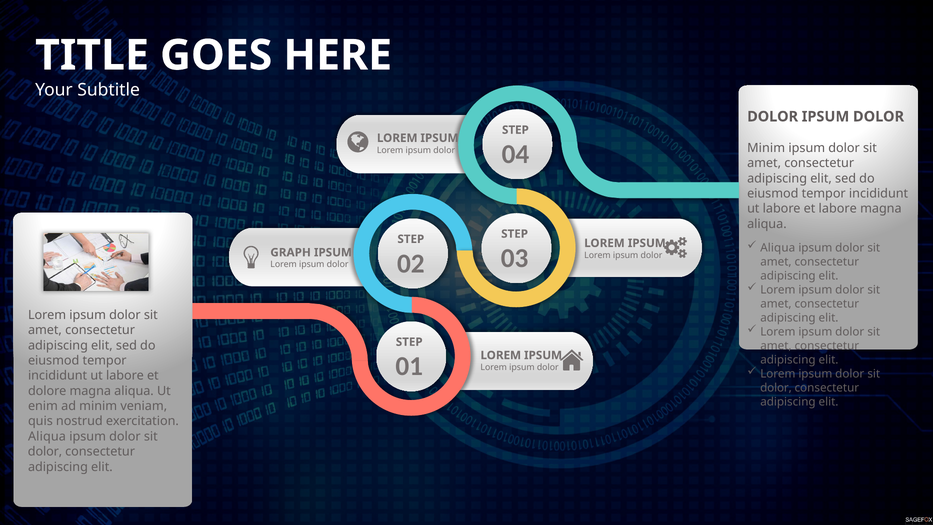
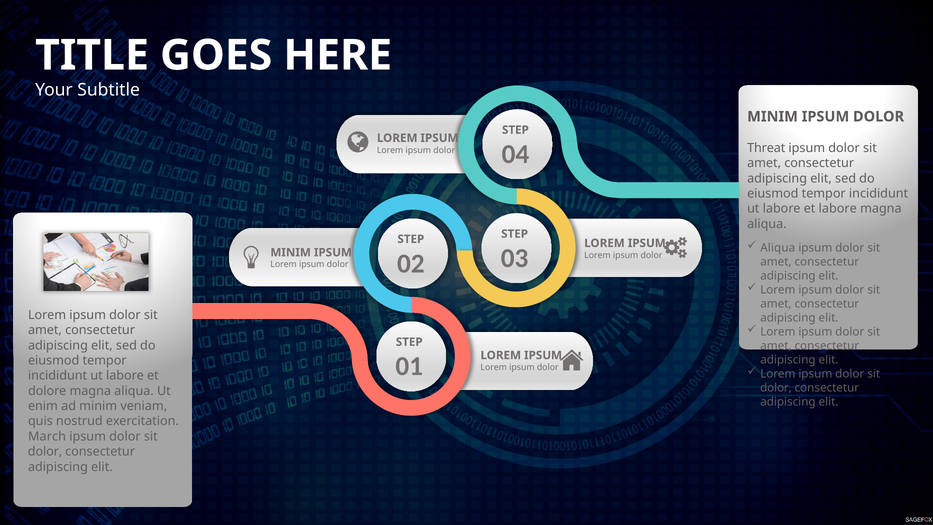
DOLOR: DOLOR -> MINIM (773, 117)
Minim: Minim -> Threat (766, 148)
GRAPH: GRAPH -> MINIM (291, 252)
Aliqua: Aliqua -> March (47, 436)
